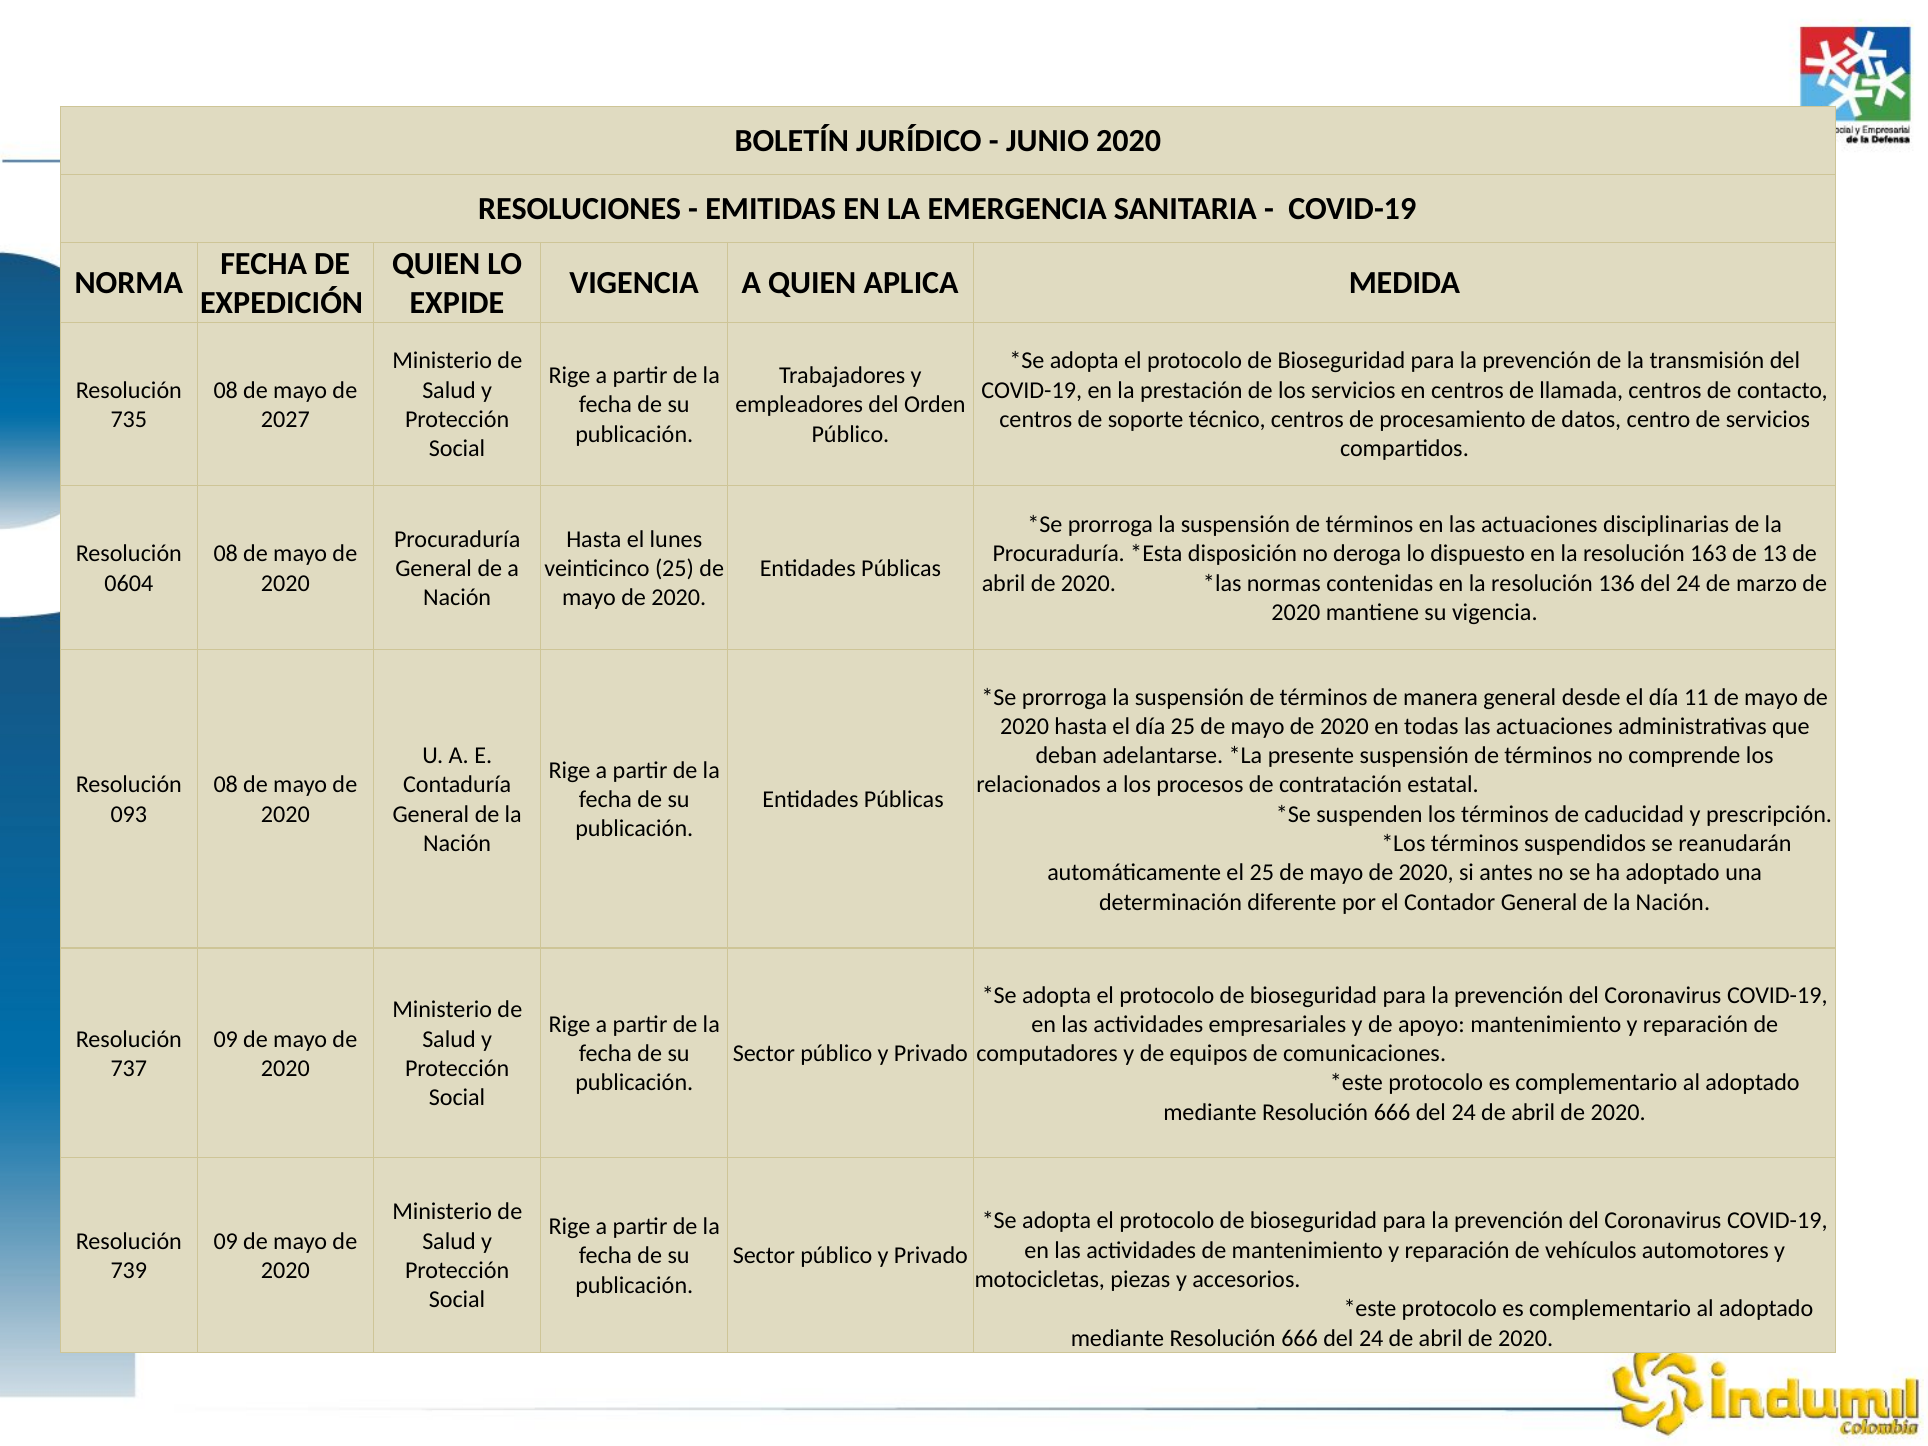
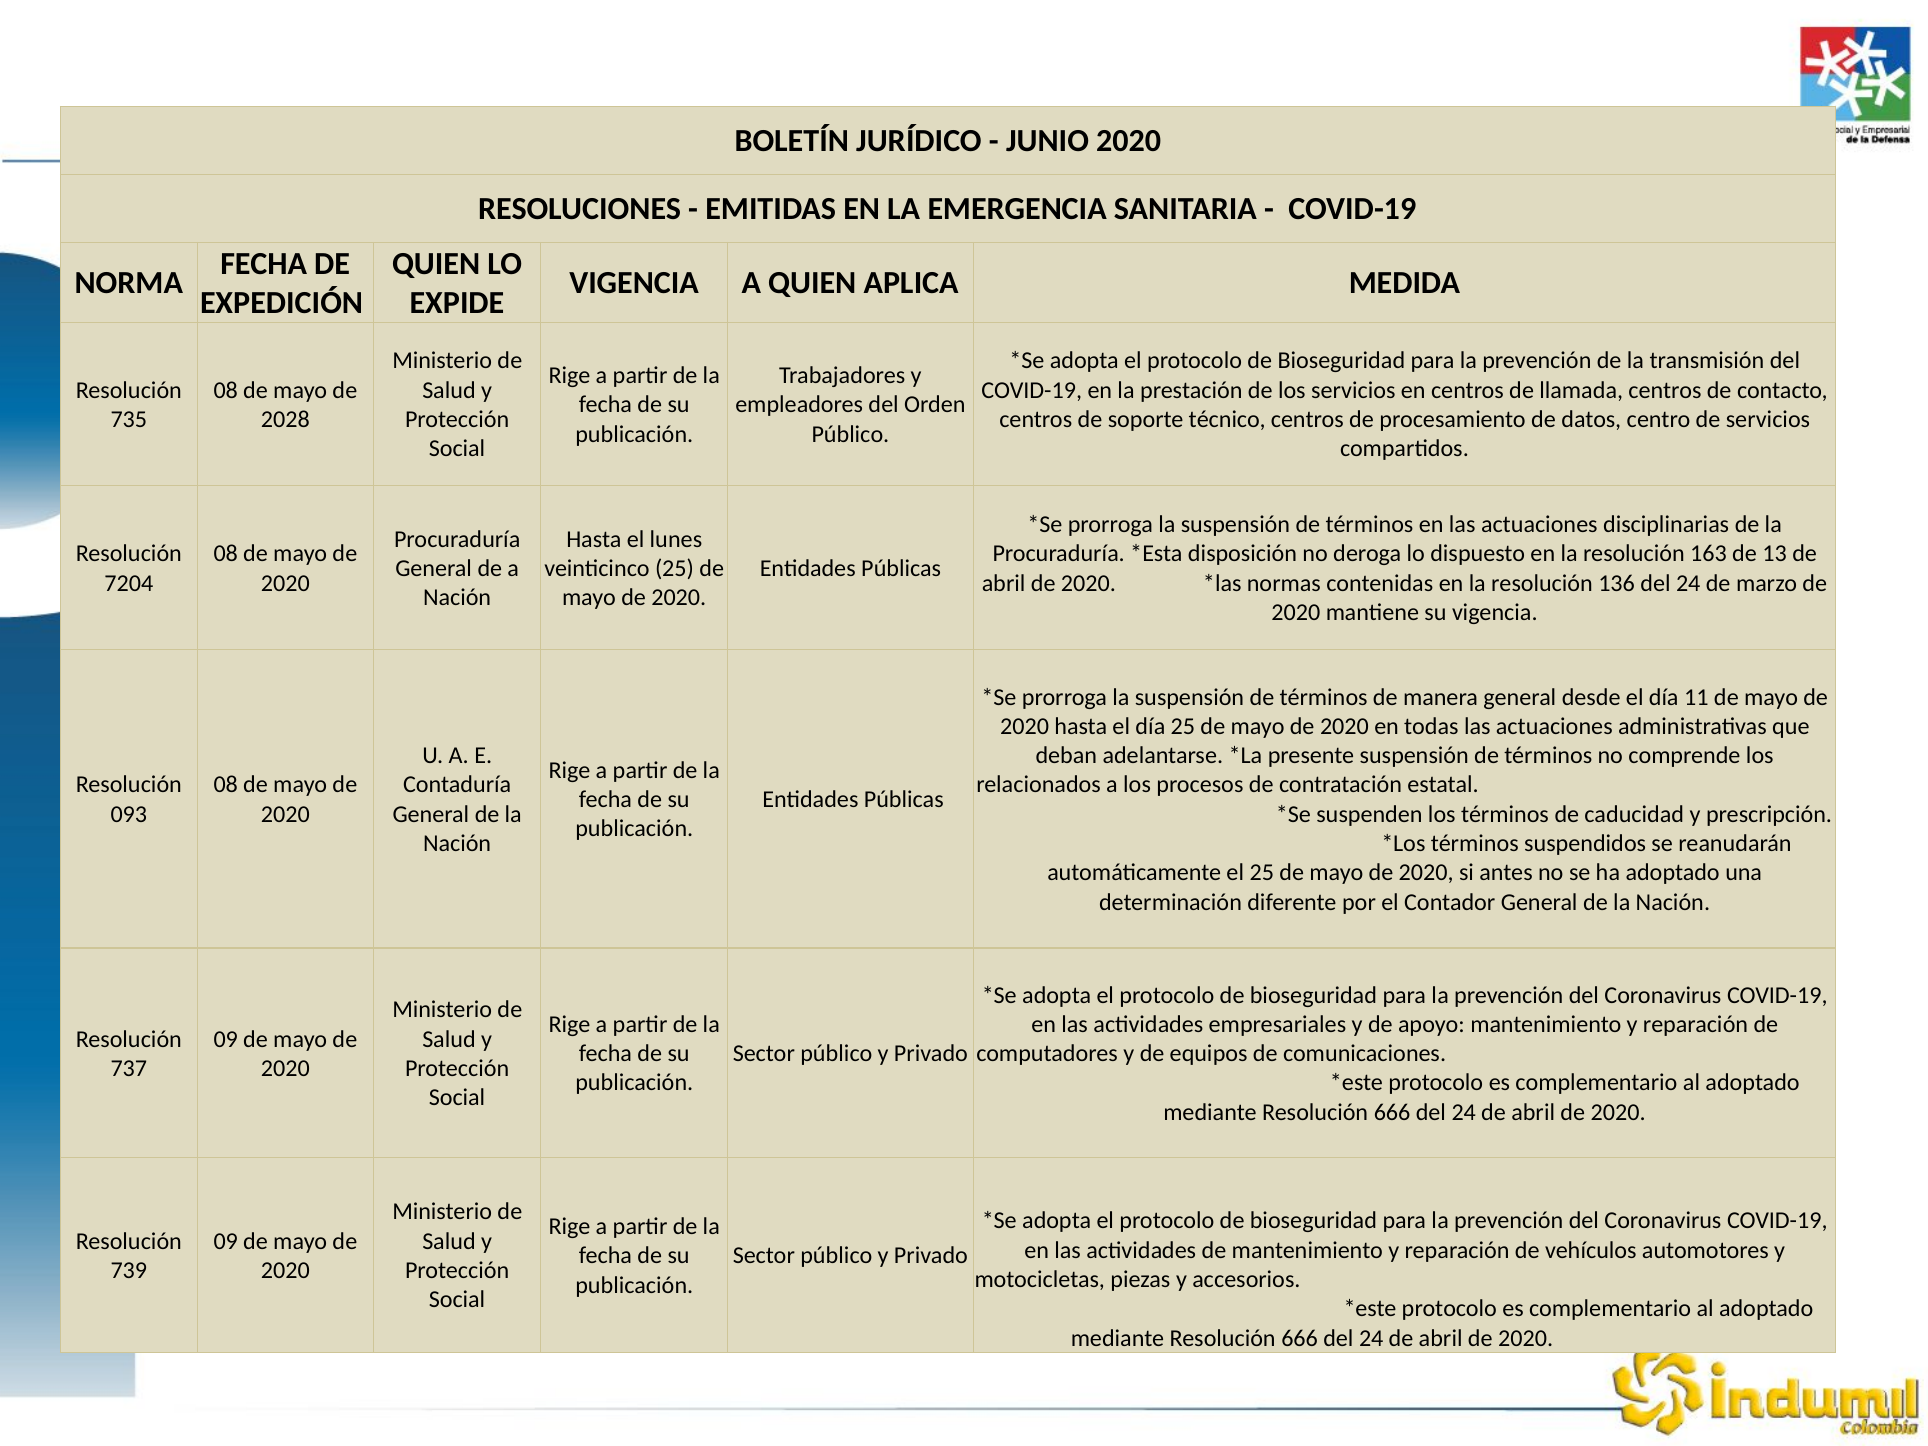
2027: 2027 -> 2028 (285, 419)
0604: 0604 -> 7204 (129, 583)
